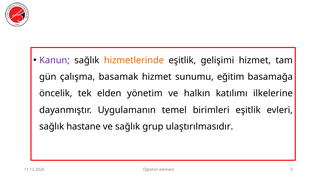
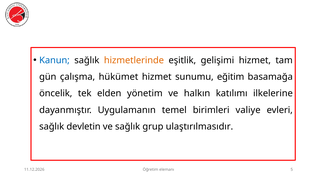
Kanun colour: purple -> blue (54, 60)
basamak: basamak -> hükümet (118, 77)
birimleri eşitlik: eşitlik -> valiye (248, 110)
hastane: hastane -> devletin (84, 127)
